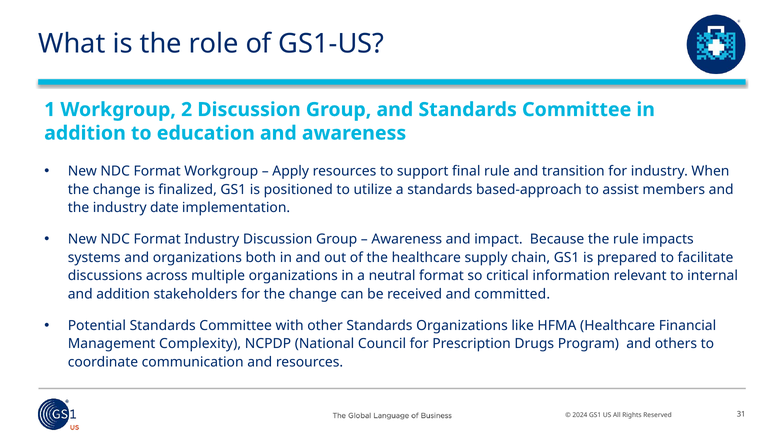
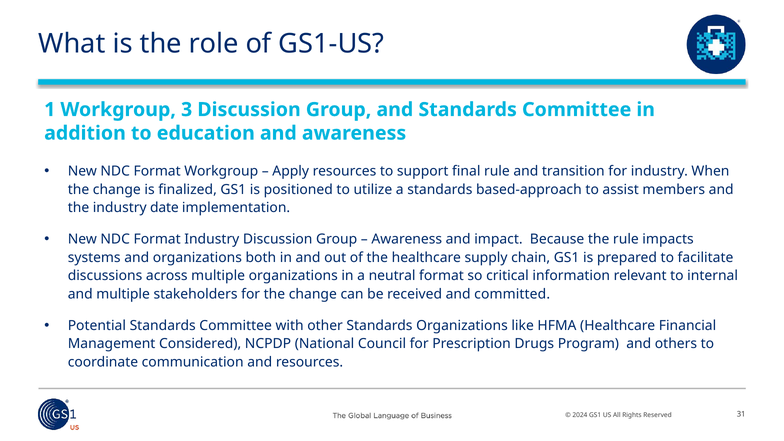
2: 2 -> 3 (187, 110)
and addition: addition -> multiple (123, 294)
Complexity: Complexity -> Considered (200, 344)
